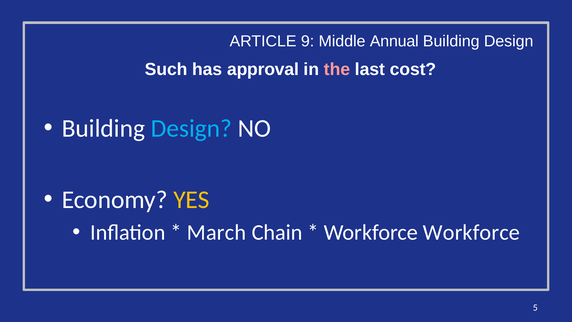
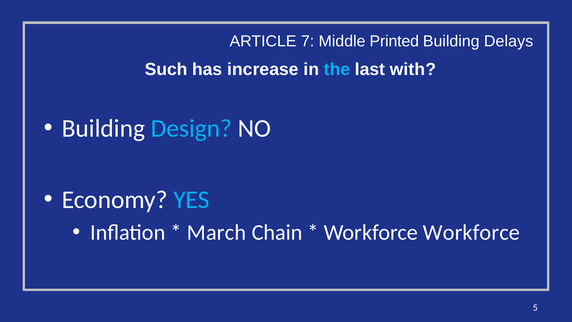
9: 9 -> 7 (308, 41)
Annual: Annual -> Printed (394, 41)
Design: Design -> Delays (509, 41)
approval: approval -> increase (263, 69)
the colour: pink -> light blue (337, 69)
cost: cost -> with (413, 69)
YES colour: yellow -> light blue (192, 200)
